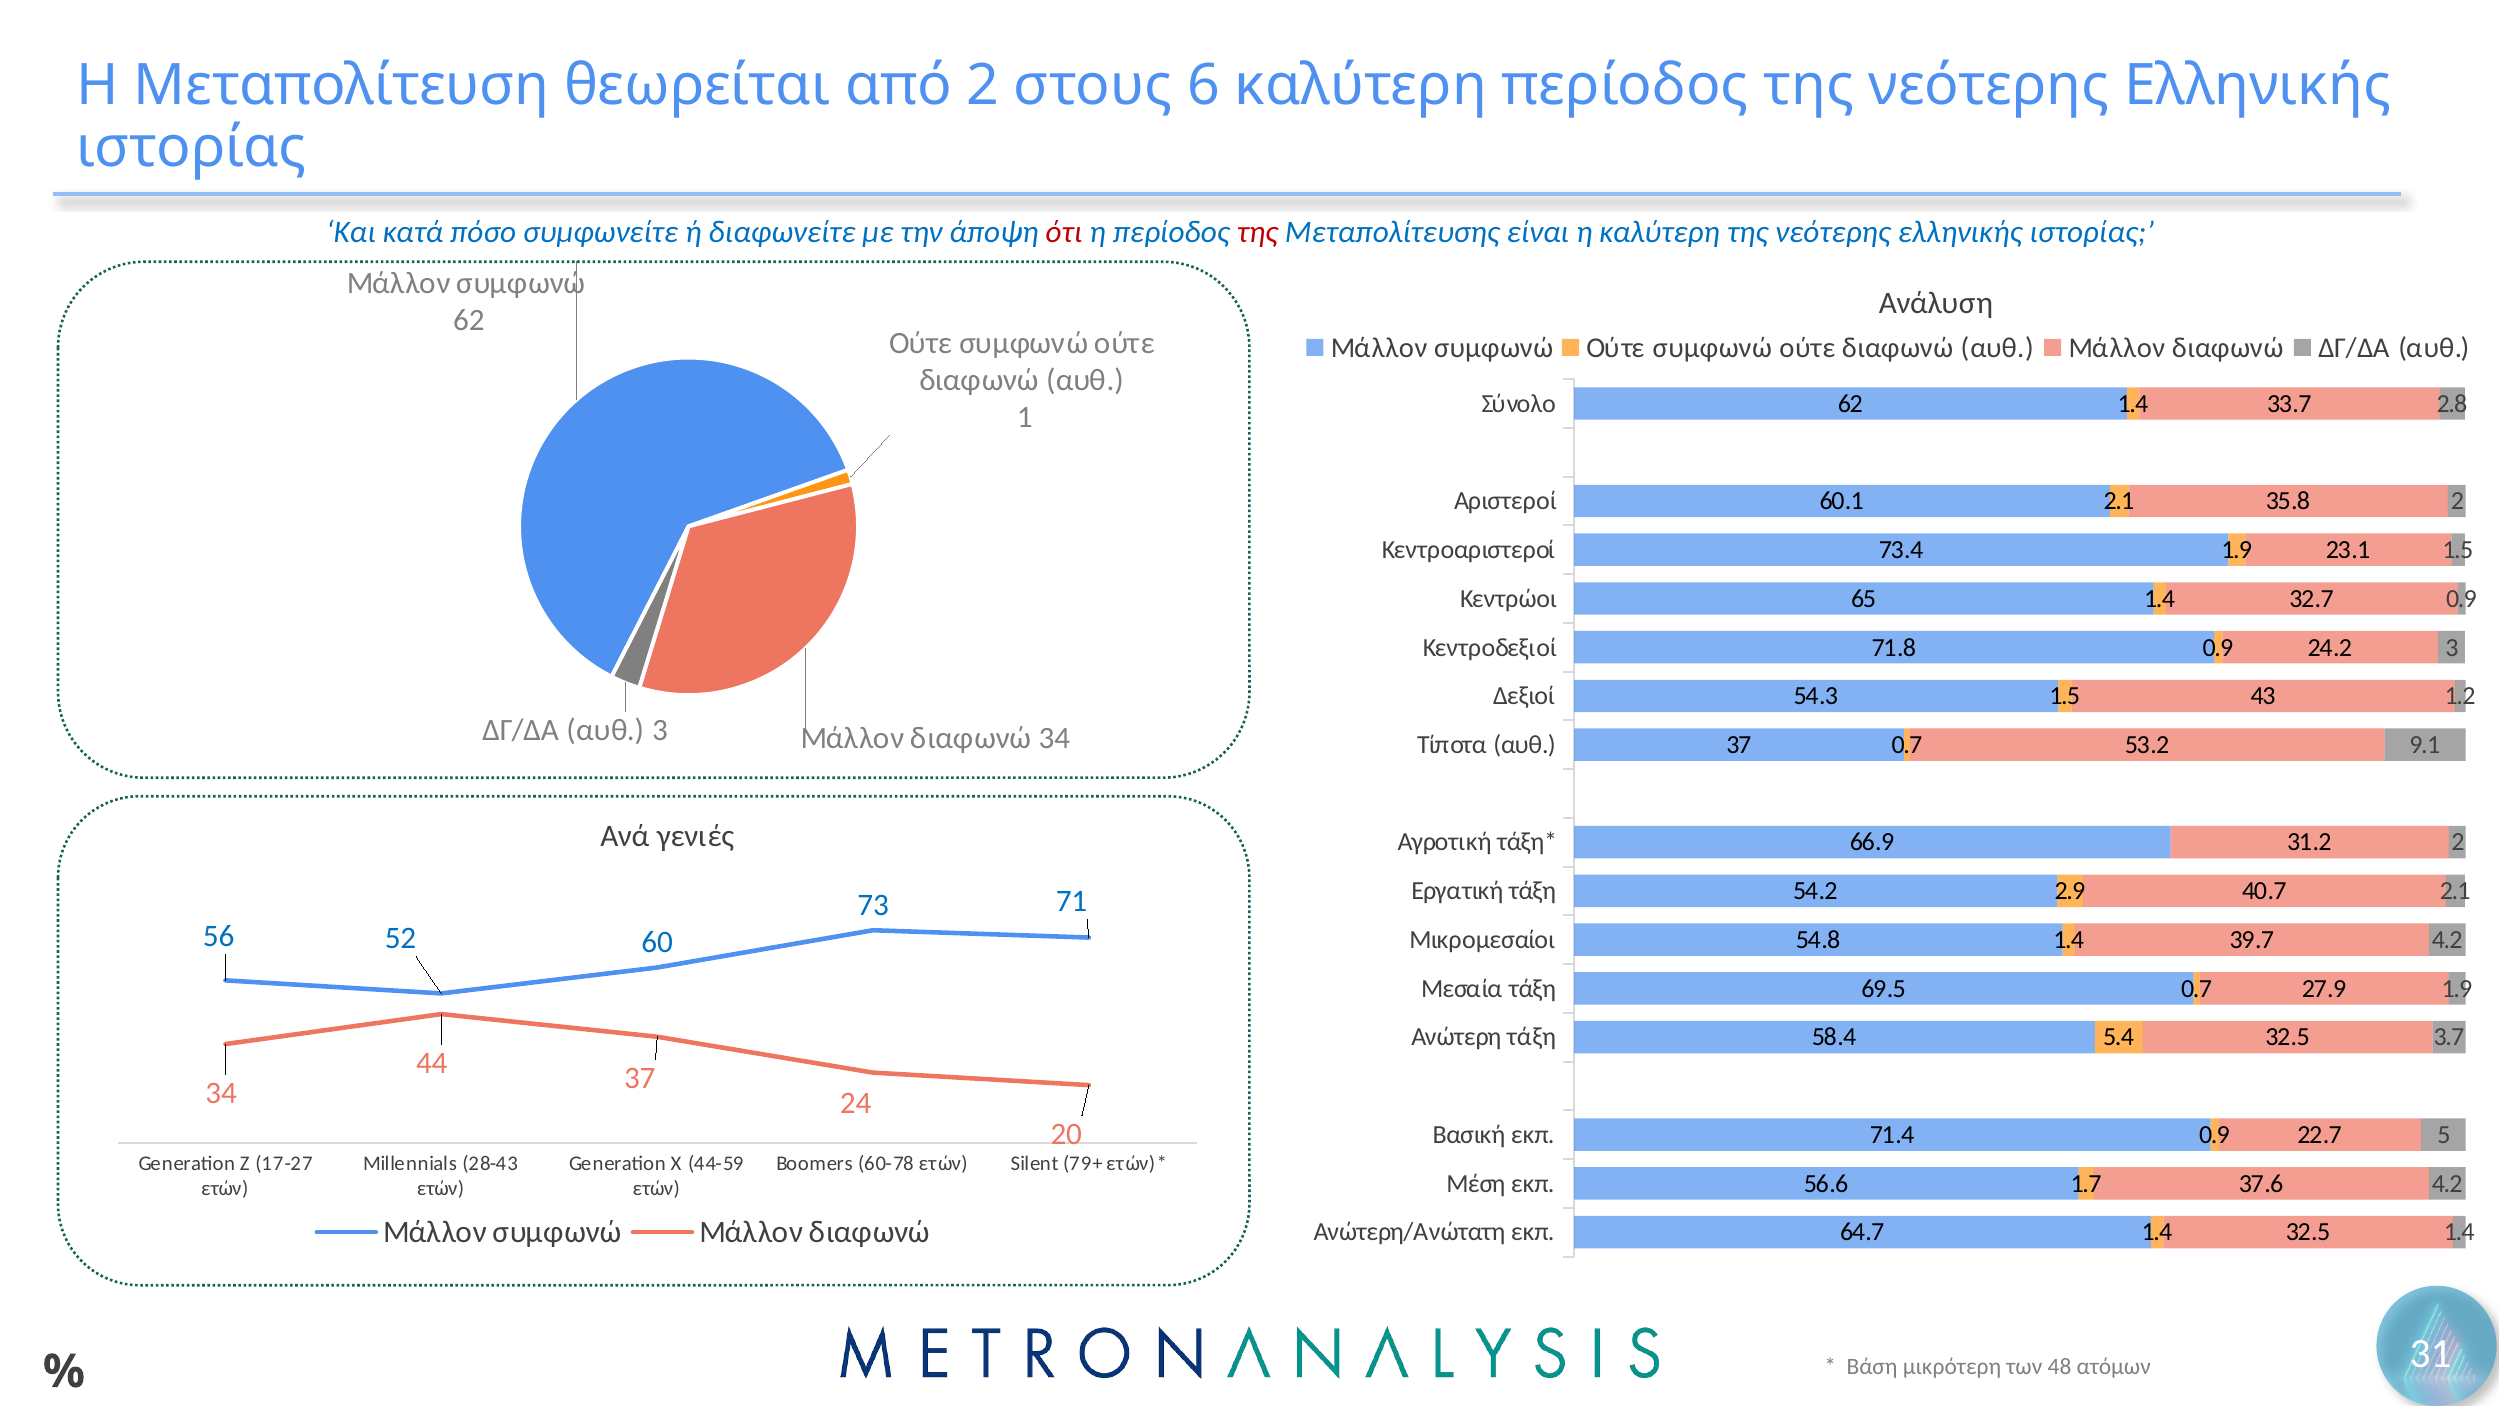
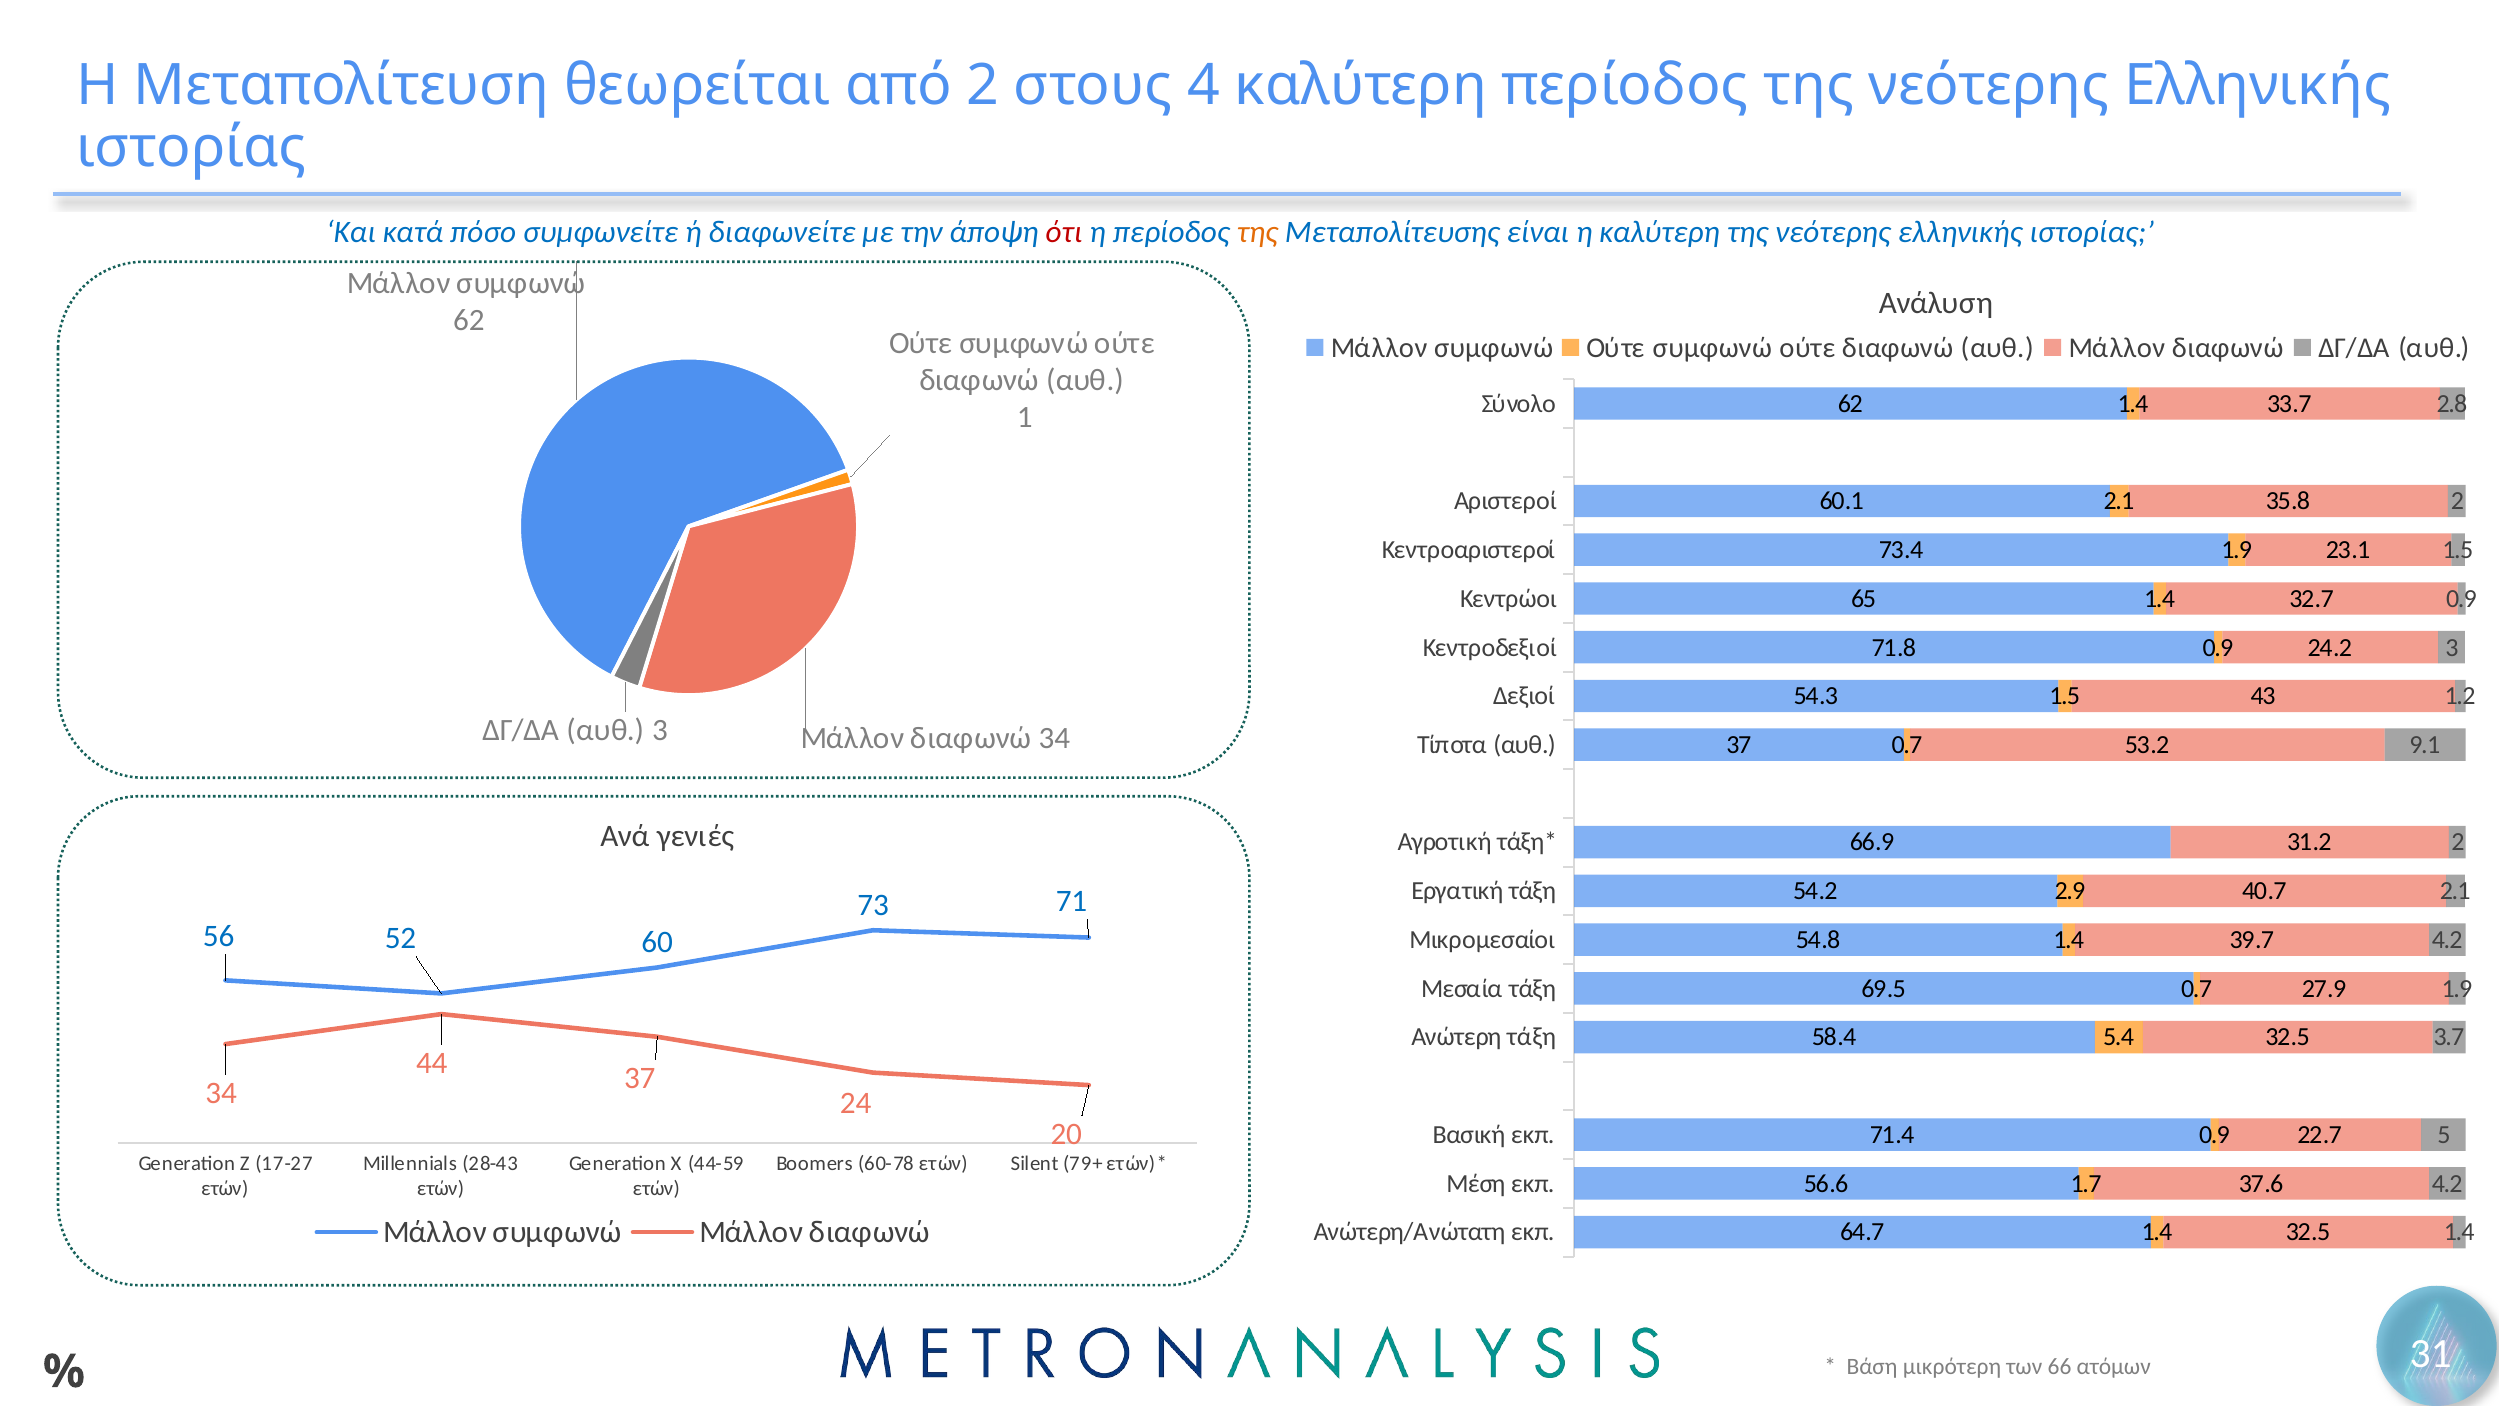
6: 6 -> 4 (1203, 86)
της colour: red -> orange (1257, 232)
48: 48 -> 66 (2060, 1366)
